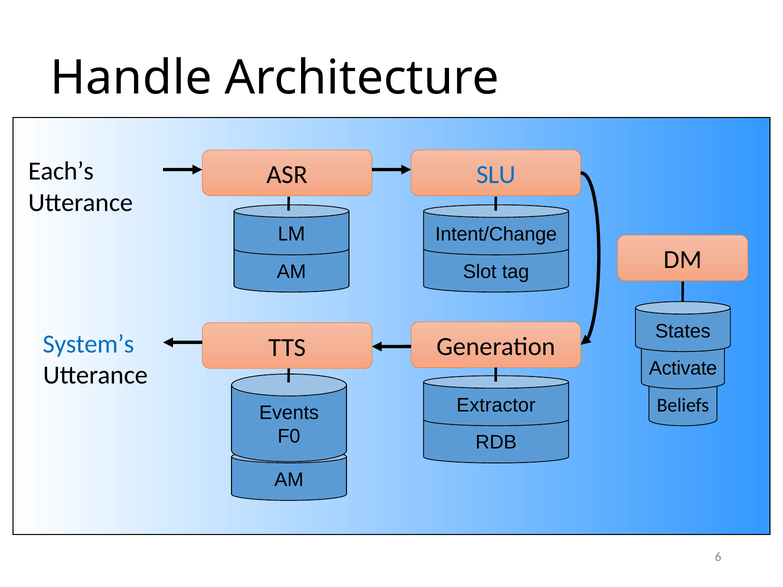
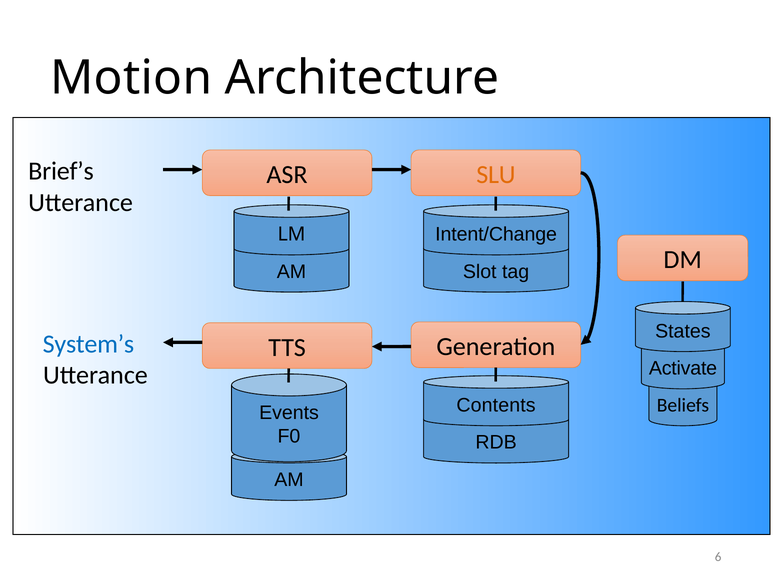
Handle: Handle -> Motion (131, 78)
Each’s: Each’s -> Brief’s (61, 171)
SLU colour: blue -> orange (496, 175)
Extractor: Extractor -> Contents (496, 405)
